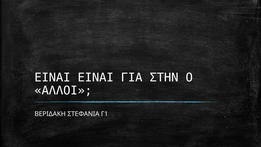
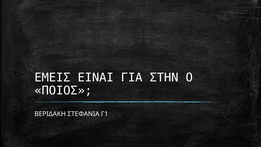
ΕΙΝΑΙ: ΕΙΝΑΙ -> ΕΜΕΙΣ (53, 77)
ΑΛΛΟΙ: ΑΛΛΟΙ -> ΠΟΙΟΣ (63, 90)
